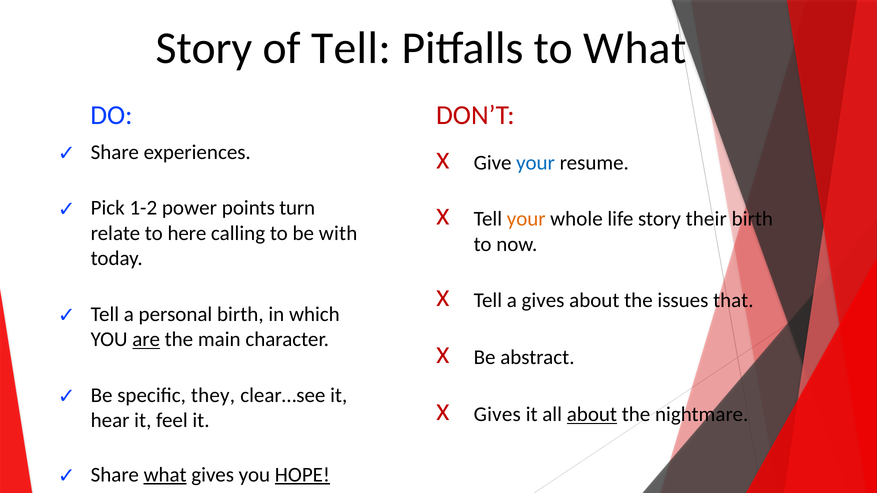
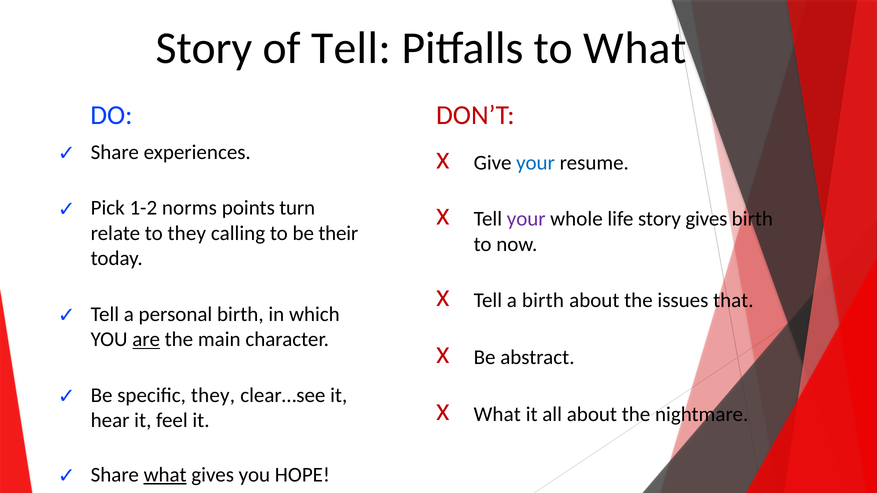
power: power -> norms (189, 208)
your colour: orange -> purple (526, 219)
story their: their -> gives (706, 219)
to here: here -> they (187, 233)
with: with -> their (338, 233)
a gives: gives -> birth (543, 300)
Gives: Gives -> What (497, 415)
about underline: present -> none (592, 415)
HOPE underline: present -> none (302, 475)
